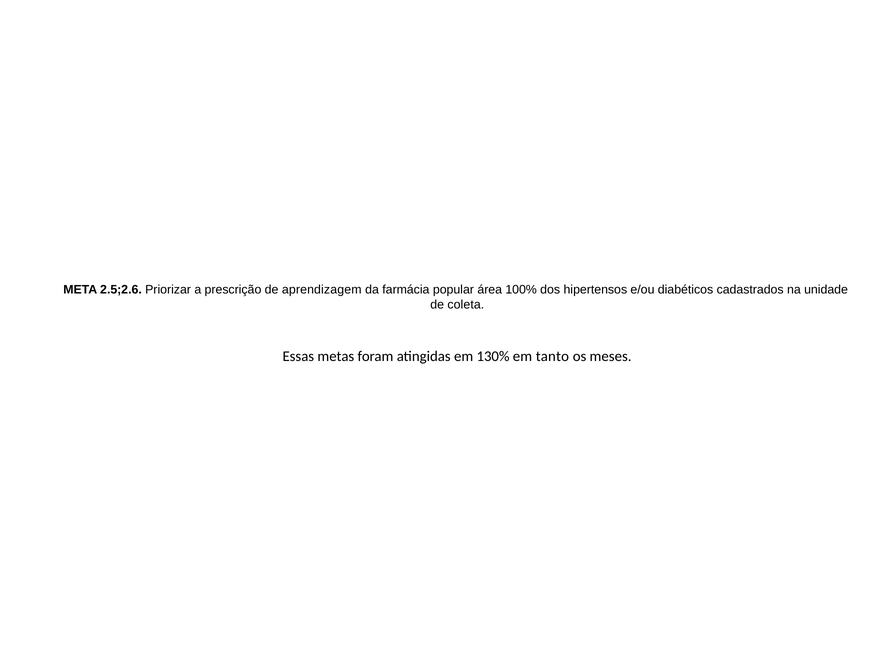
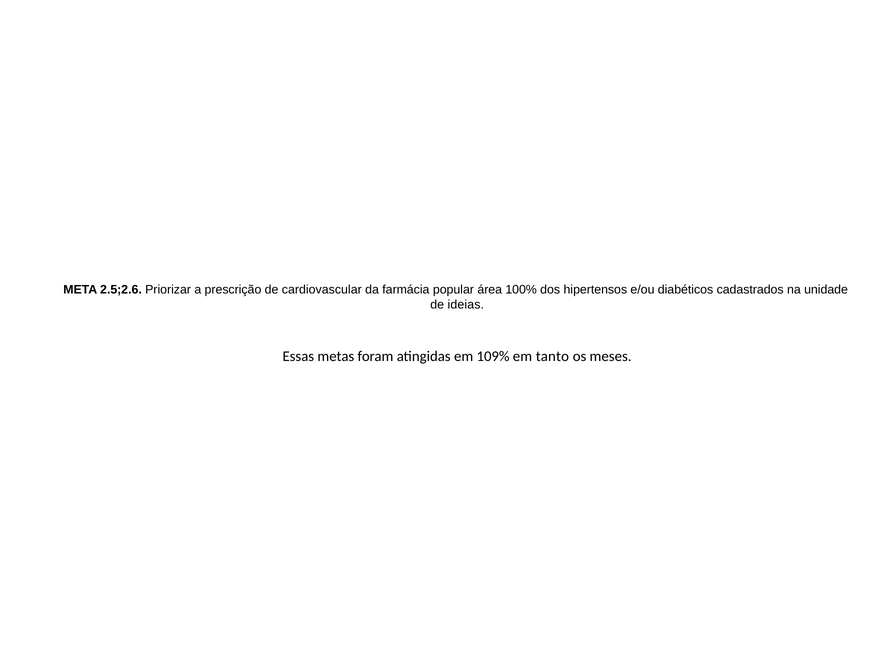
aprendizagem: aprendizagem -> cardiovascular (322, 290)
coleta: coleta -> ideias (466, 304)
130%: 130% -> 109% (493, 356)
